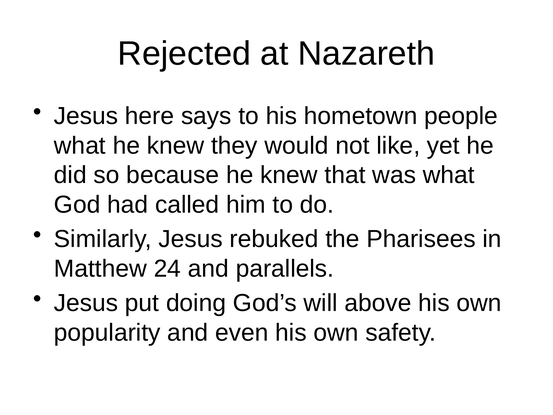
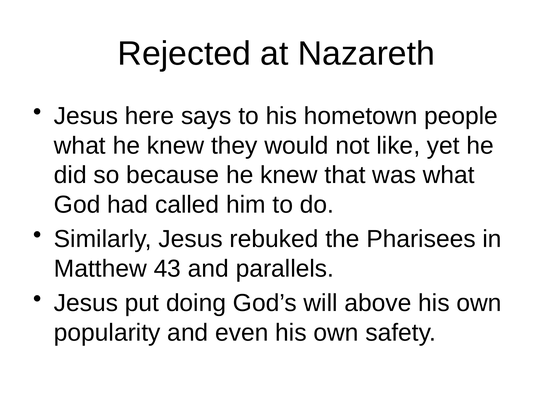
24: 24 -> 43 (167, 268)
